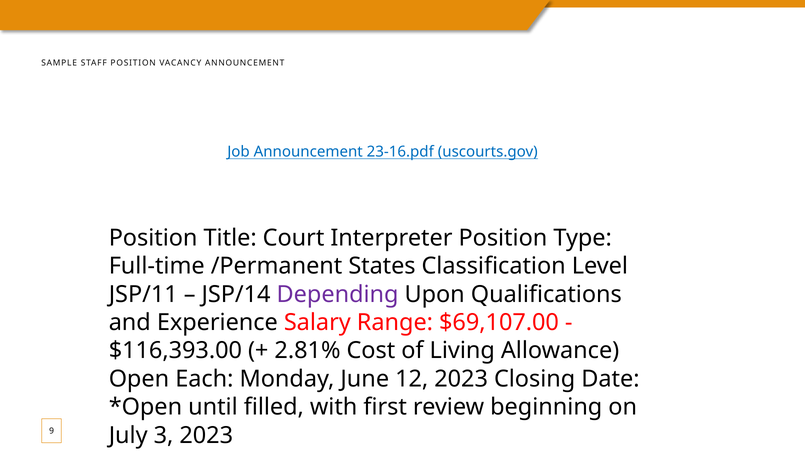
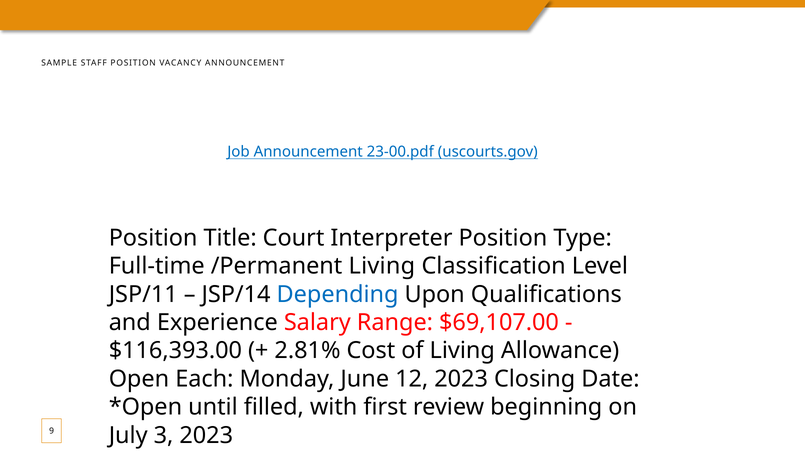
23-16.pdf: 23-16.pdf -> 23-00.pdf (400, 152)
/Permanent States: States -> Living (382, 266)
Depending colour: purple -> blue (338, 294)
